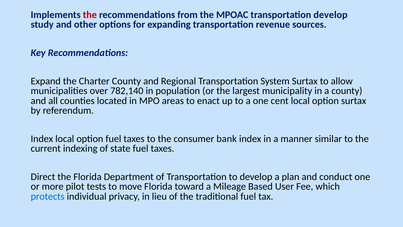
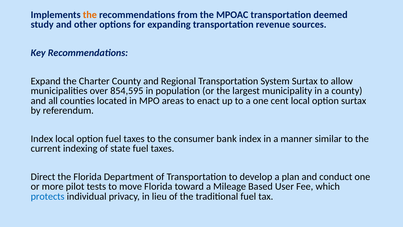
the colour: red -> orange (90, 15)
transportation develop: develop -> deemed (331, 15)
782,140: 782,140 -> 854,595 (127, 91)
